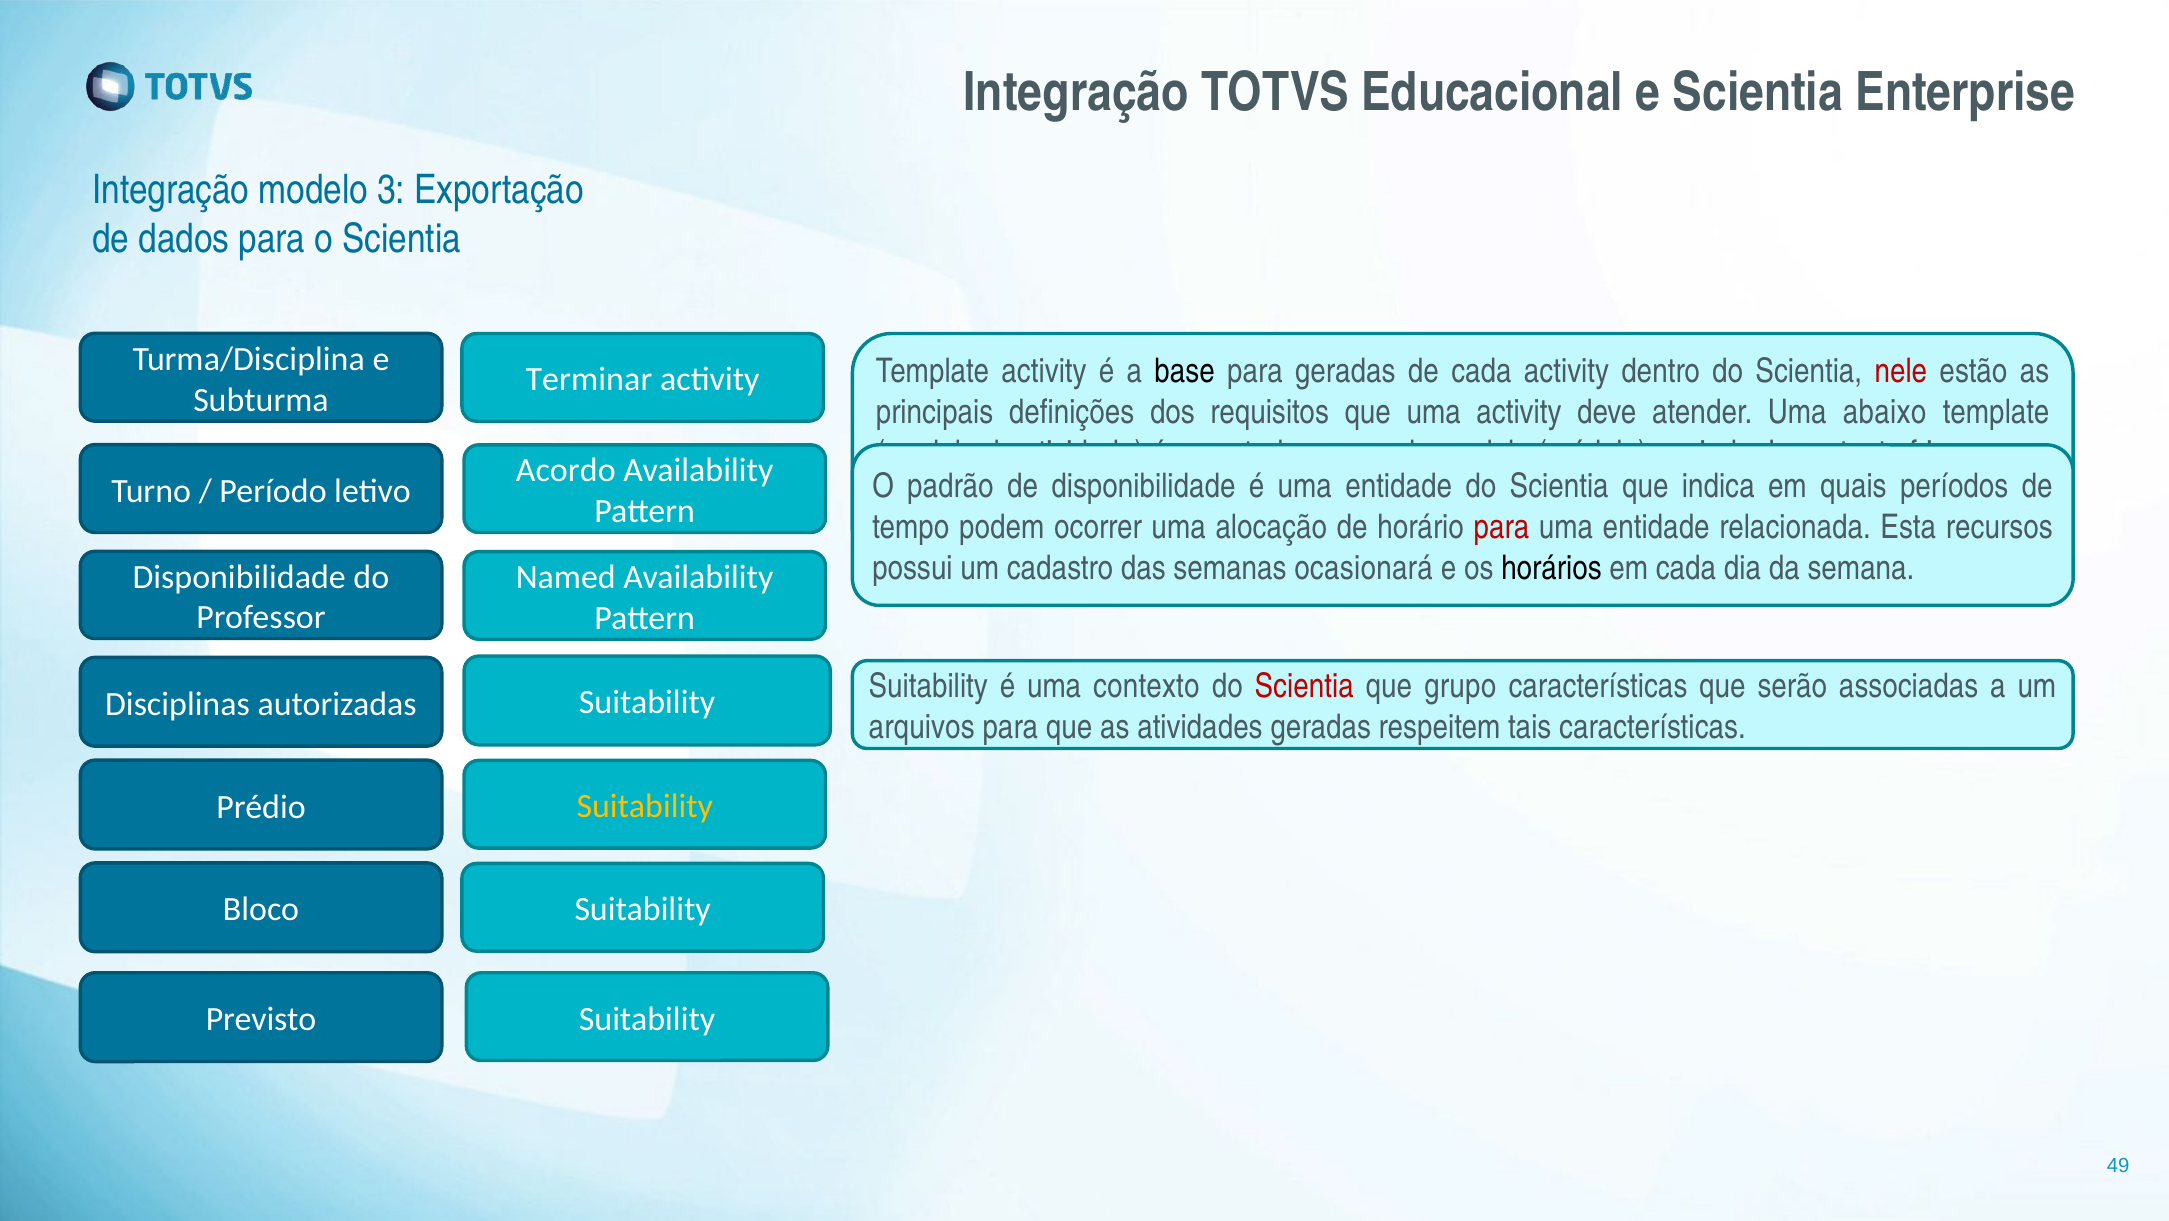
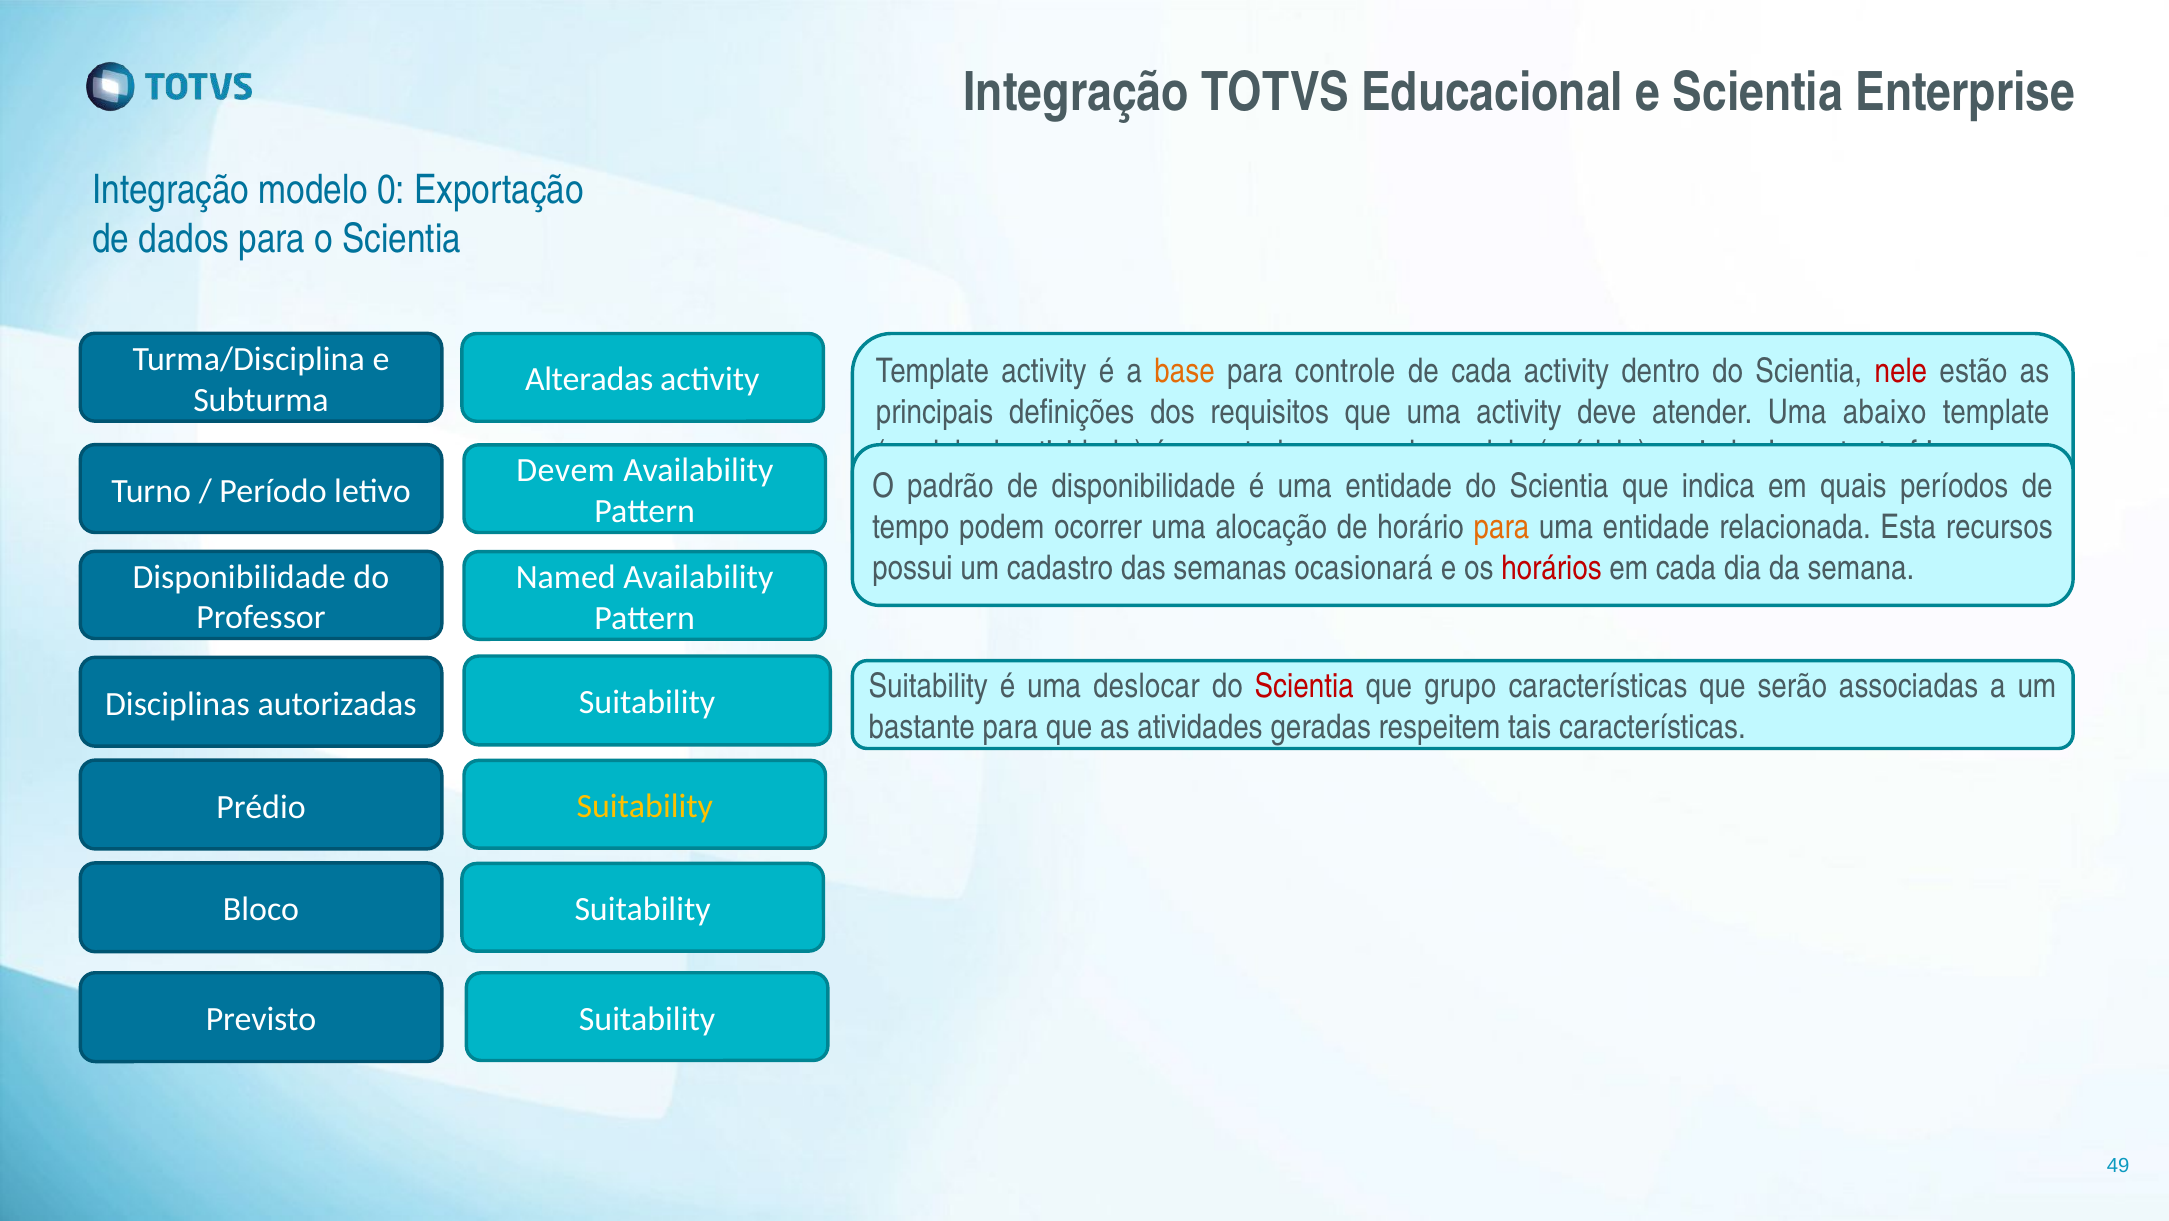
3: 3 -> 0 (391, 190)
base colour: black -> orange (1185, 371)
para geradas: geradas -> controle (1345, 371)
Terminar: Terminar -> Alteradas (589, 380)
Acordo: Acordo -> Devem (566, 470)
para colour: red -> orange (1501, 527)
horários colour: black -> red (1551, 568)
contexto: contexto -> deslocar (1146, 686)
arquivos: arquivos -> bastante (922, 727)
